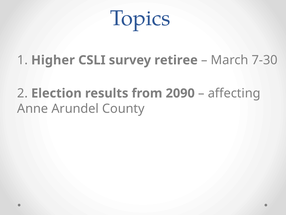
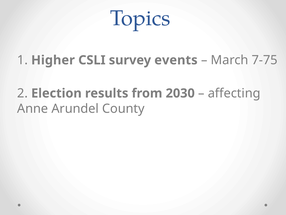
retiree: retiree -> events (176, 60)
7-30: 7-30 -> 7-75 (265, 60)
2090: 2090 -> 2030 (180, 93)
